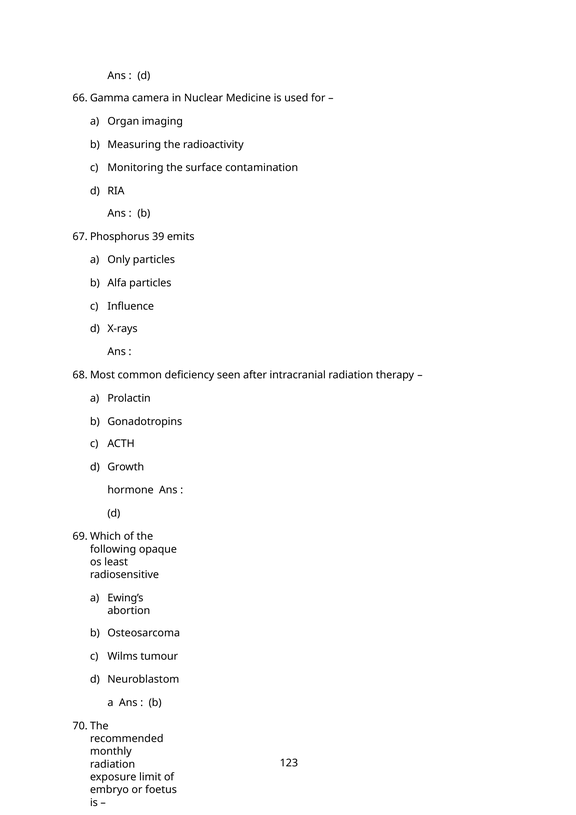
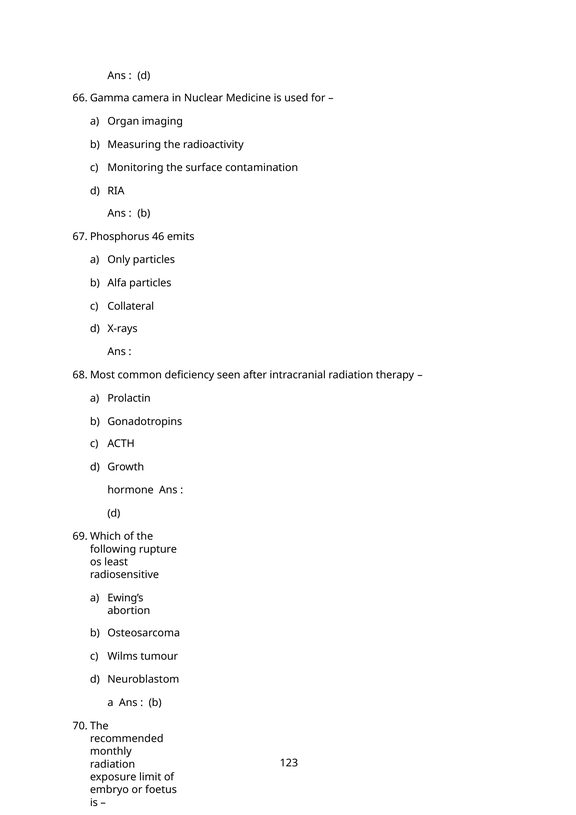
39: 39 -> 46 (158, 237)
Influence: Influence -> Collateral (131, 306)
opaque: opaque -> rupture (158, 549)
